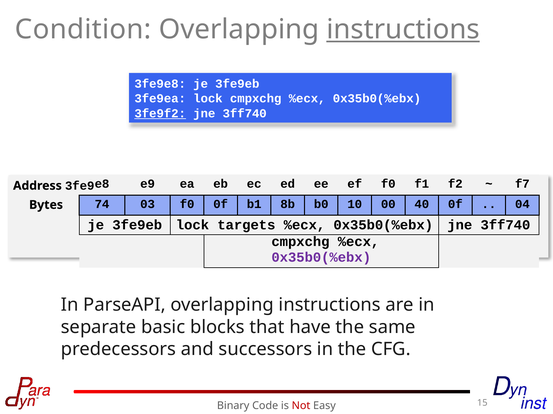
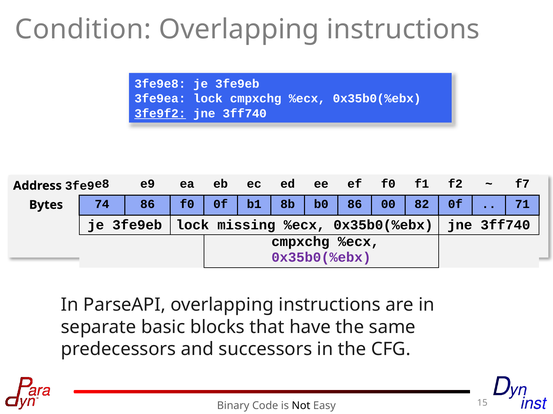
instructions underline: present -> none (403, 30)
74 03: 03 -> 86 (148, 204)
b0 10: 10 -> 86 (355, 204)
40: 40 -> 82 (422, 204)
04: 04 -> 71 (522, 204)
targets: targets -> missing (246, 225)
Not colour: red -> black (301, 406)
